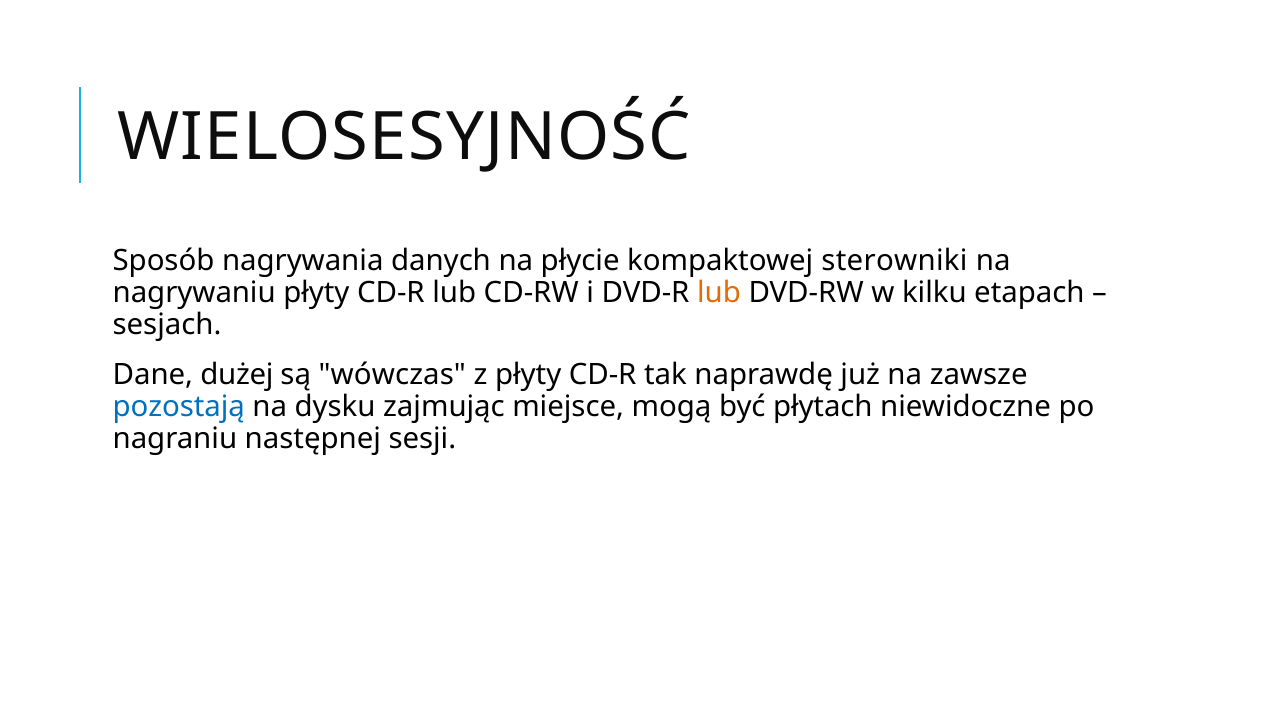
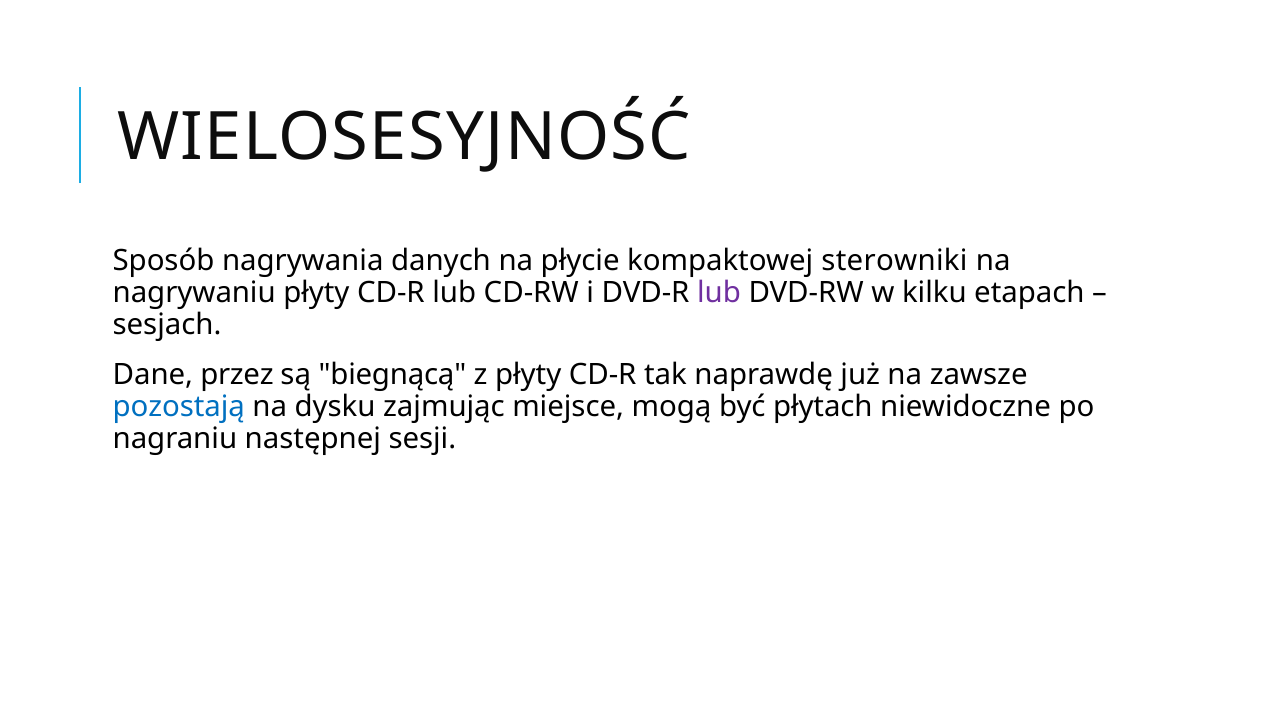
lub colour: orange -> purple (719, 293)
dużej: dużej -> przez (237, 375)
wówczas: wówczas -> biegnącą (392, 375)
